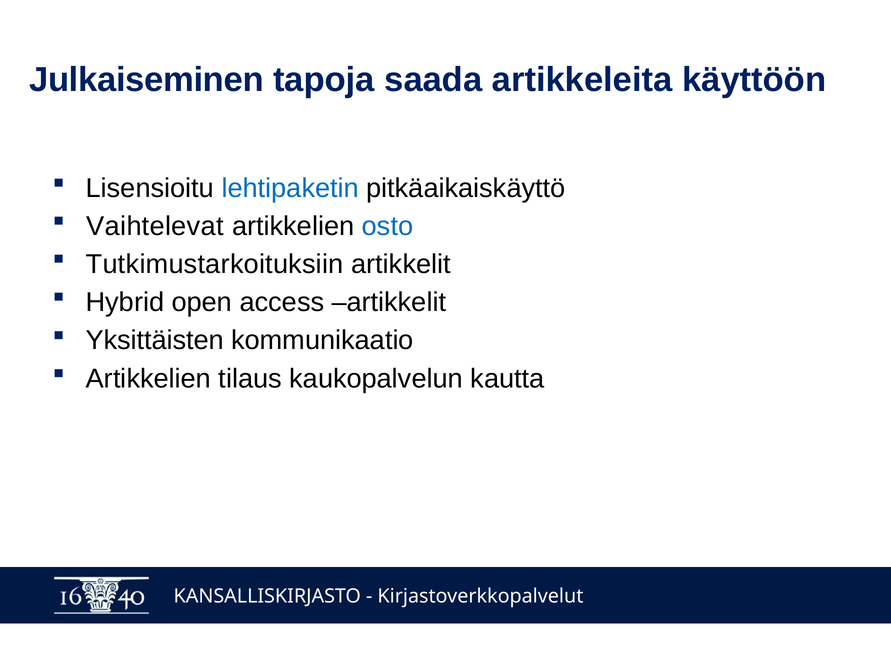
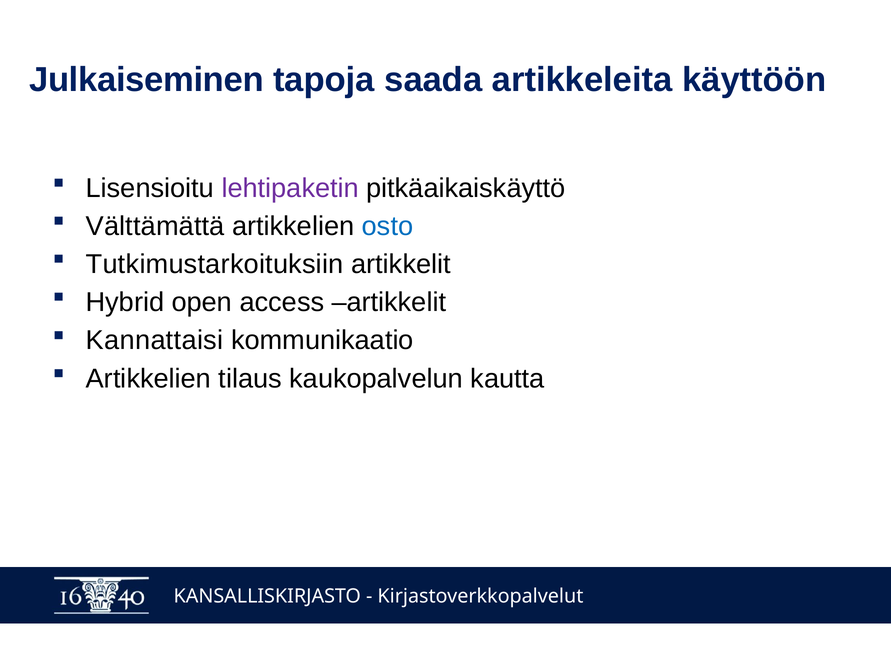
lehtipaketin colour: blue -> purple (290, 188)
Vaihtelevat: Vaihtelevat -> Välttämättä (155, 226)
Yksittäisten: Yksittäisten -> Kannattaisi (155, 341)
